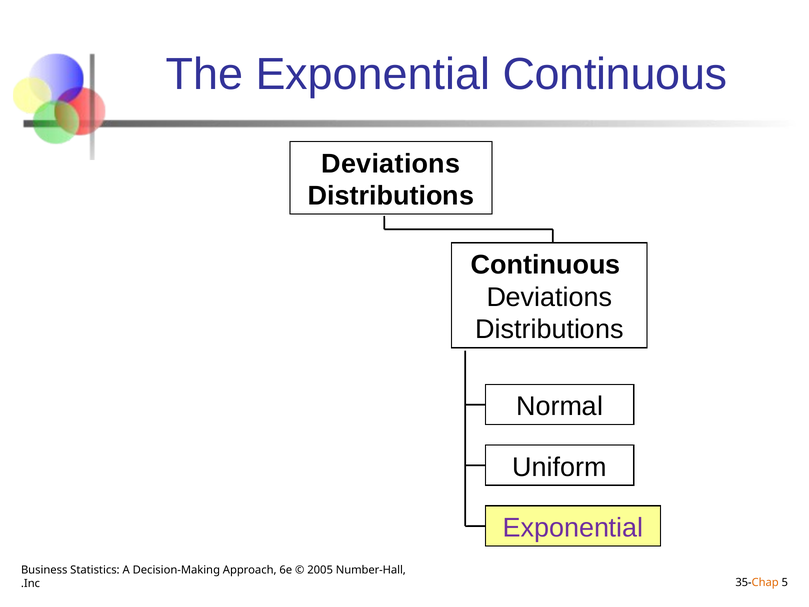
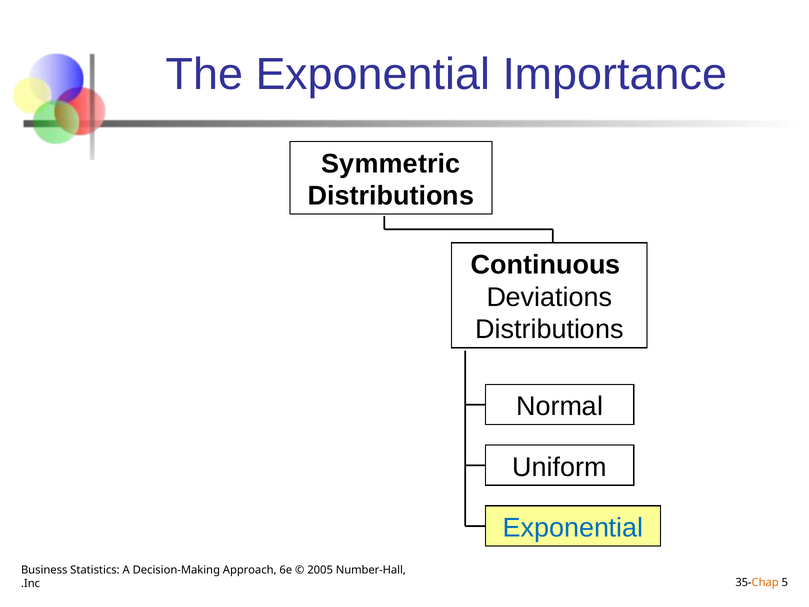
Exponential Continuous: Continuous -> Importance (615, 74)
Deviations: Deviations -> Symmetric (391, 164)
Exponential colour: purple -> blue (573, 528)
